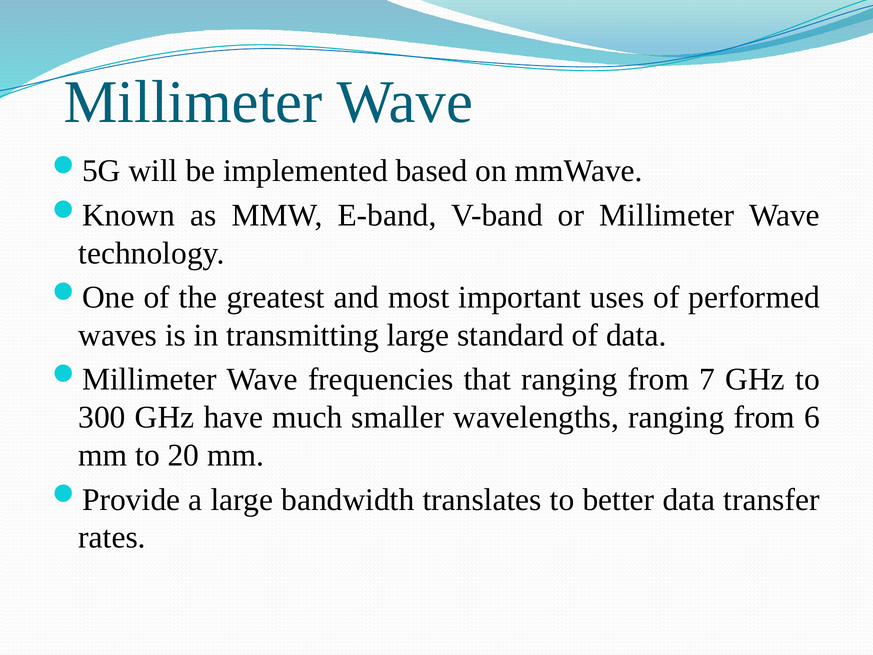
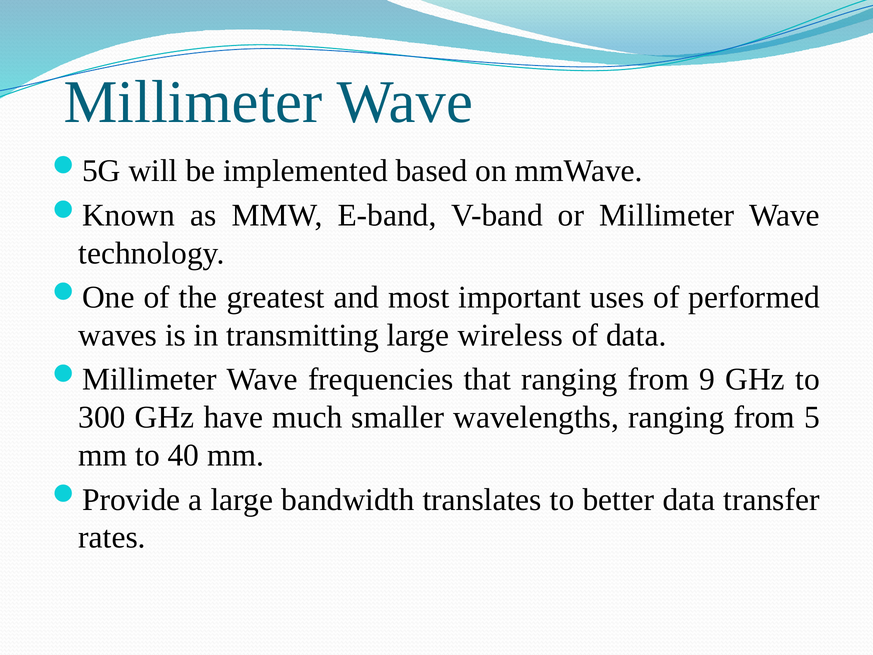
standard: standard -> wireless (510, 335)
7: 7 -> 9 (707, 379)
6: 6 -> 5 (812, 417)
20: 20 -> 40 (183, 455)
